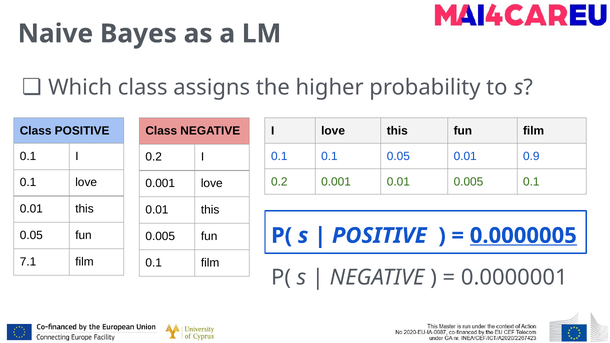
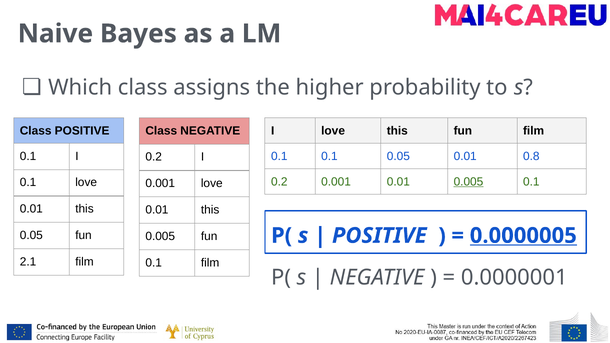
0.9: 0.9 -> 0.8 (531, 156)
0.005 underline: none -> present (468, 182)
7.1: 7.1 -> 2.1 (28, 262)
